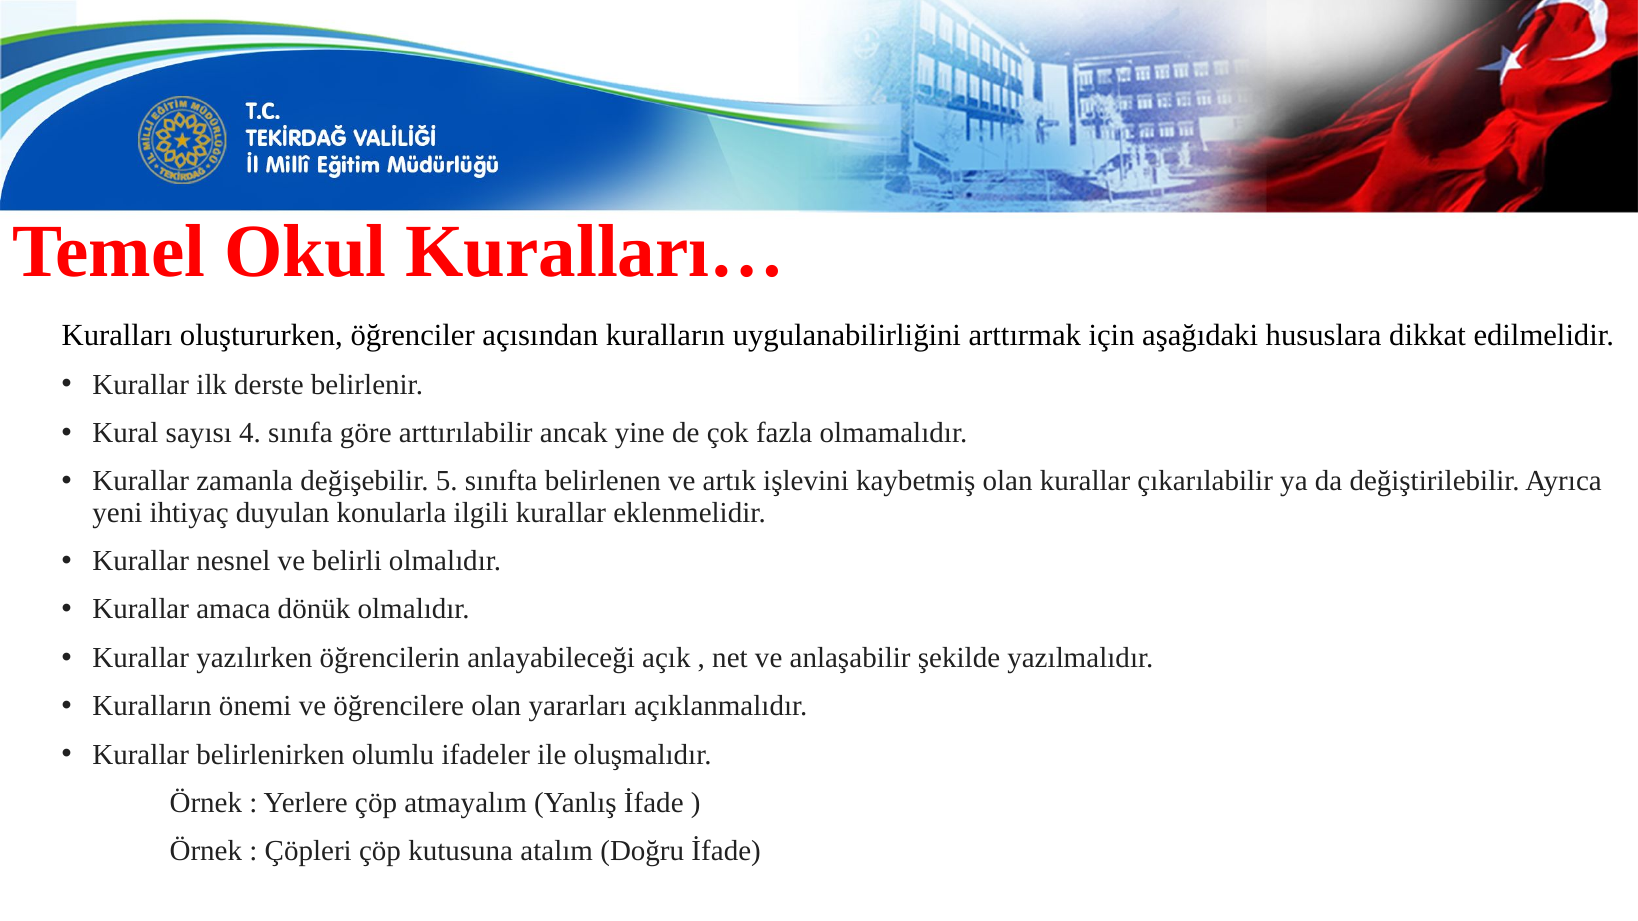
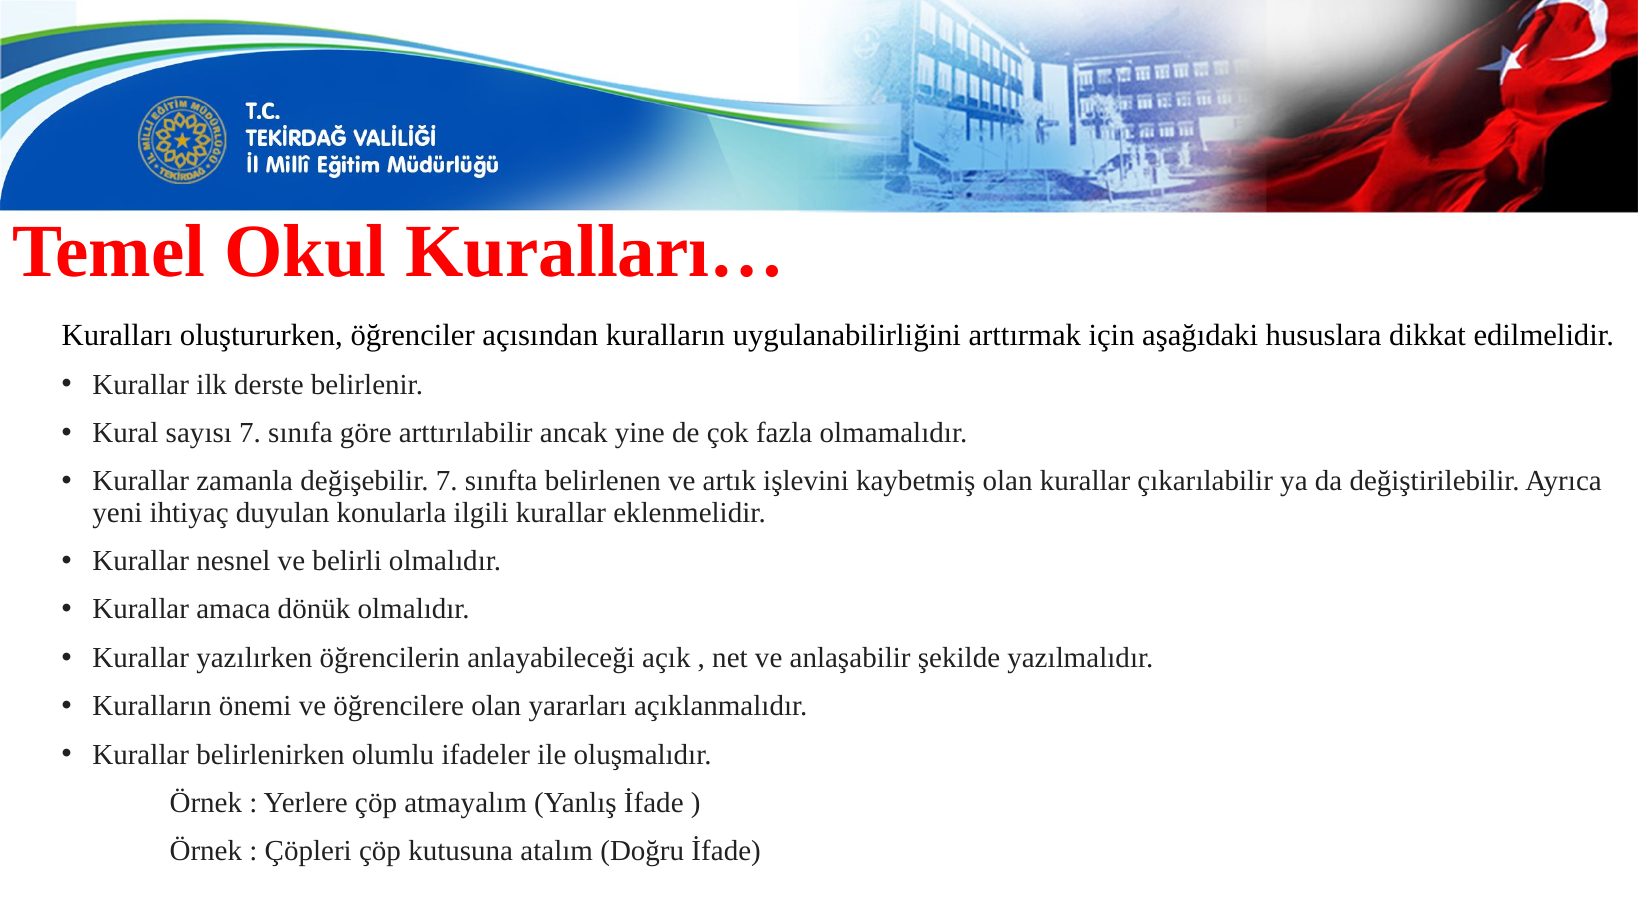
sayısı 4: 4 -> 7 (250, 433)
değişebilir 5: 5 -> 7 (447, 481)
